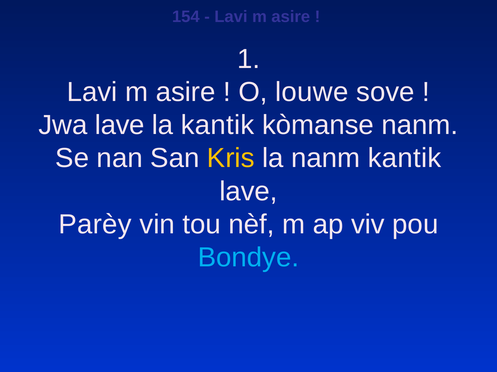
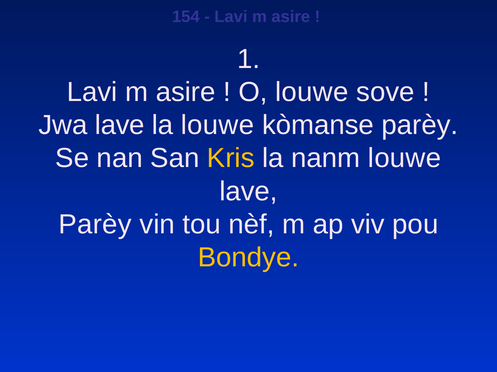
la kantik: kantik -> louwe (218, 125)
kòmanse nanm: nanm -> parèy (420, 125)
nanm kantik: kantik -> louwe (405, 159)
Bondye colour: light blue -> yellow (248, 258)
